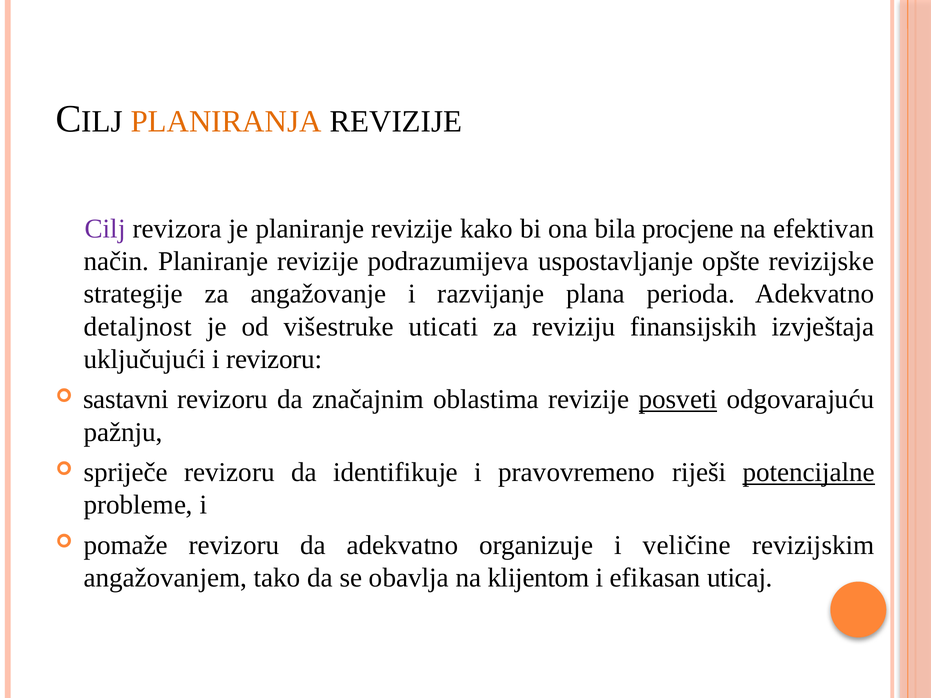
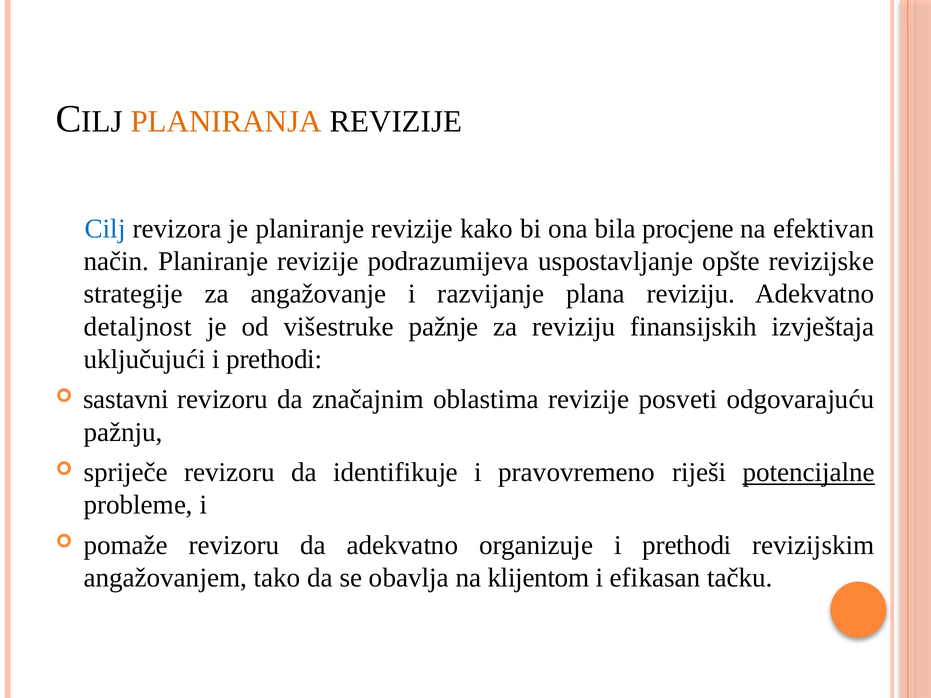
Cilj colour: purple -> blue (105, 229)
plana perioda: perioda -> reviziju (691, 294)
uticati: uticati -> pažnje (444, 327)
uključujući i revizoru: revizoru -> prethodi (274, 359)
posveti underline: present -> none (678, 400)
organizuje i veličine: veličine -> prethodi (687, 546)
uticaj: uticaj -> tačku (740, 578)
